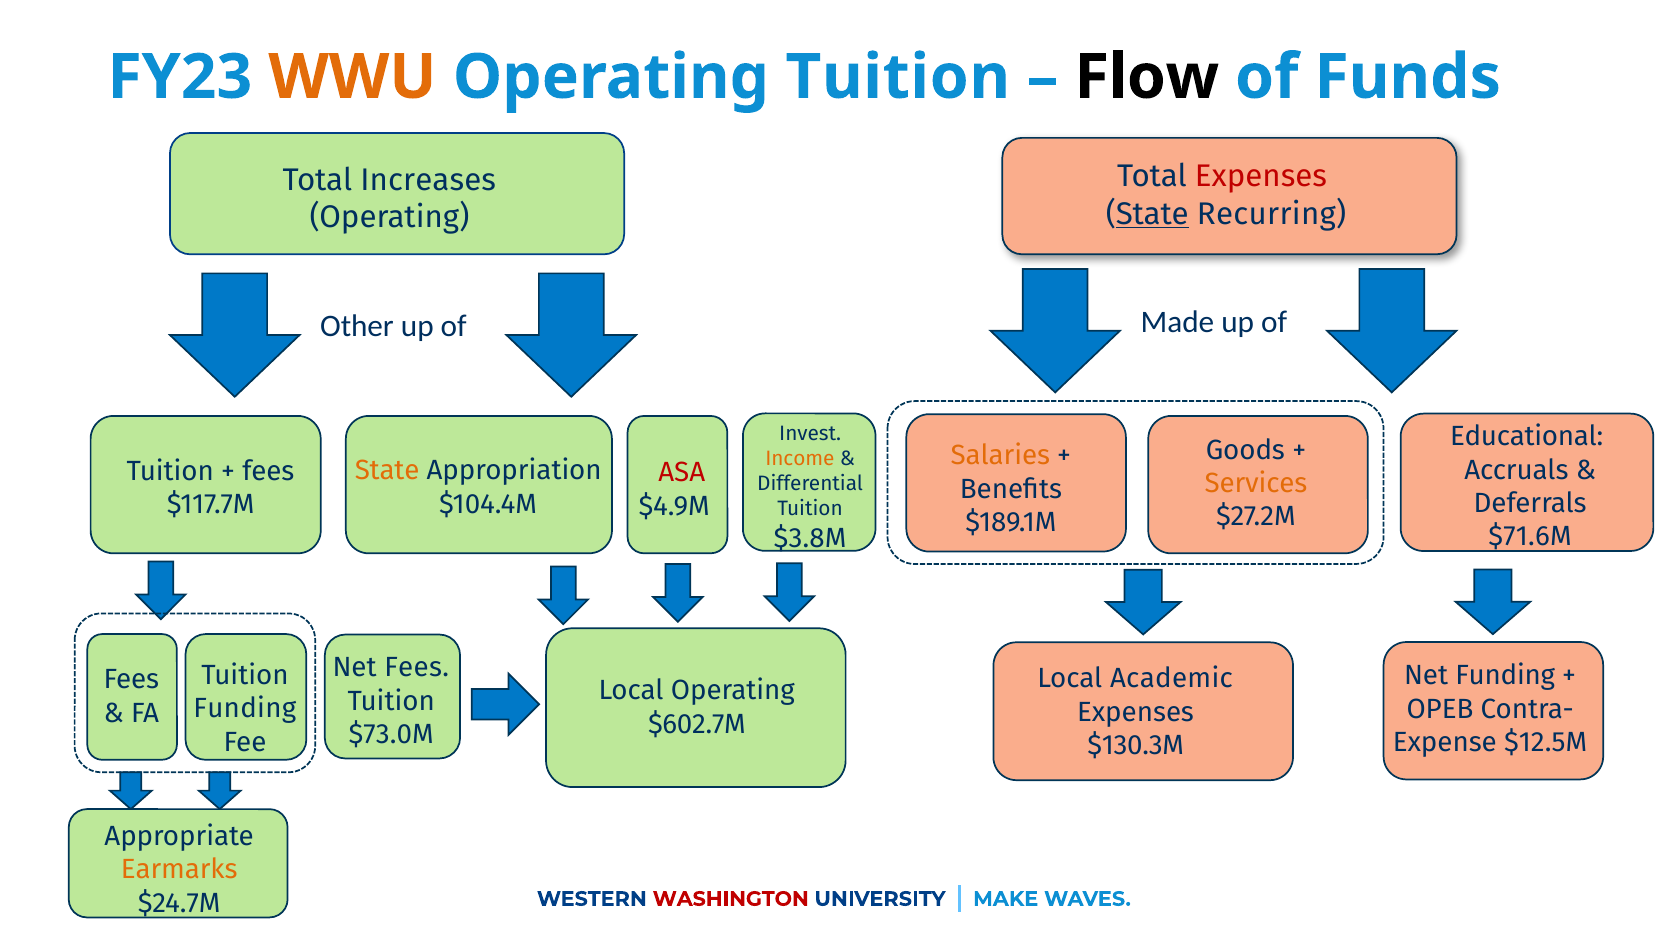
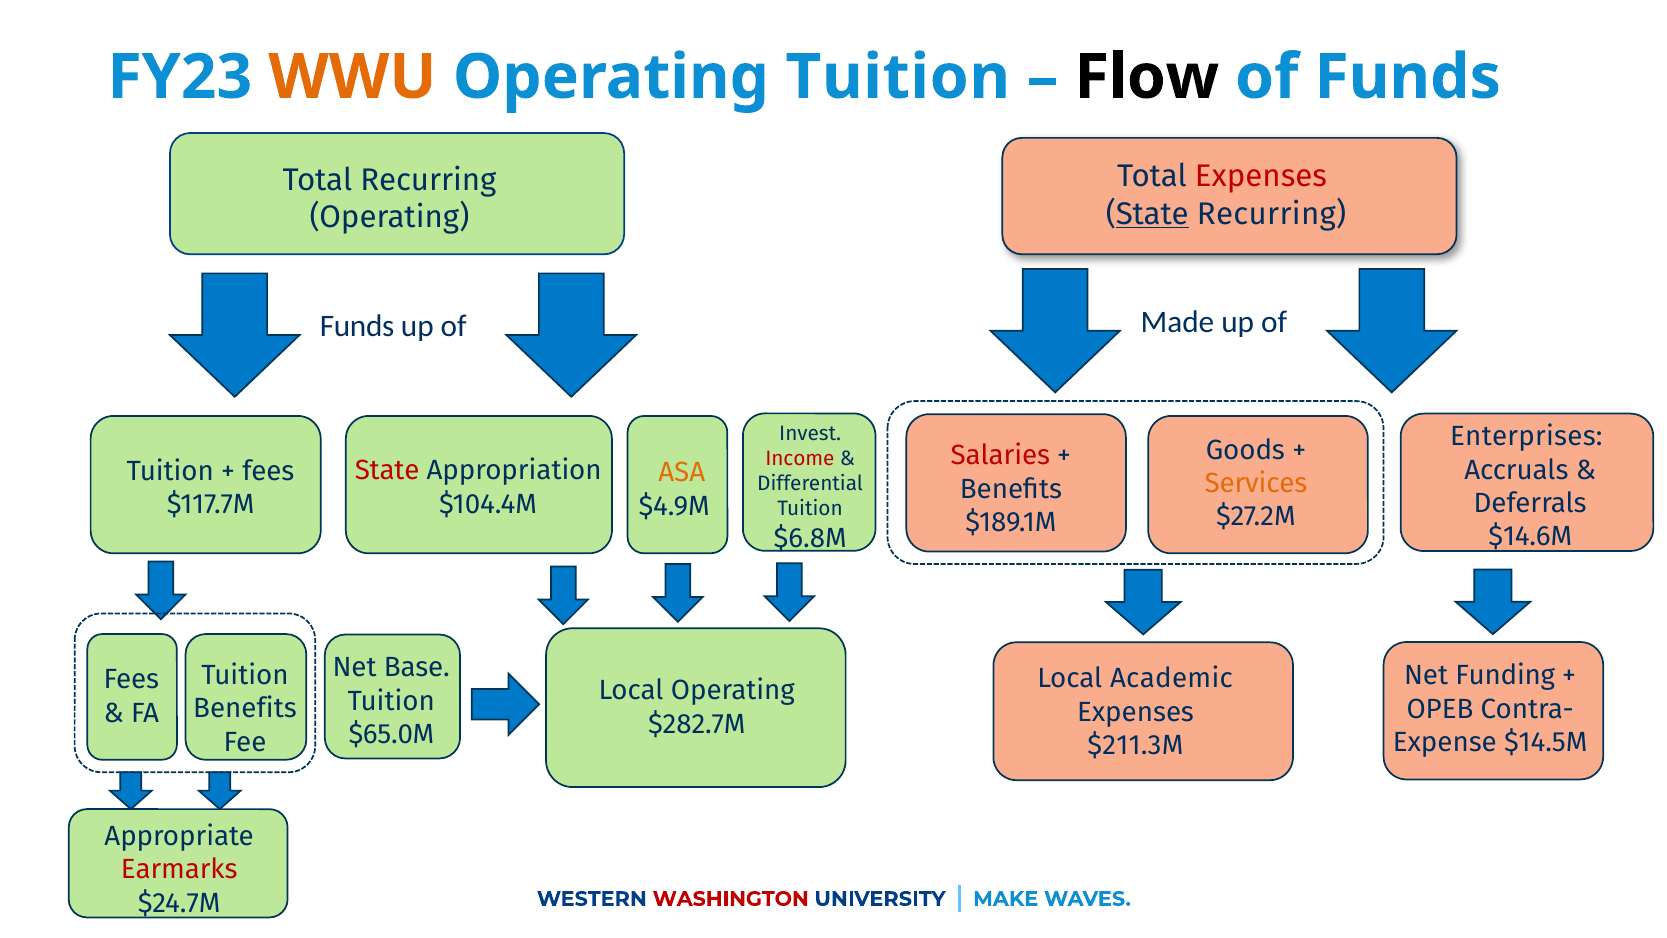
Total Increases: Increases -> Recurring (428, 180)
Other: Other -> Funds (357, 327)
Educational: Educational -> Enterprises (1526, 437)
Salaries colour: orange -> red (1000, 456)
Income colour: orange -> red (800, 458)
State colour: orange -> red (387, 470)
ASA colour: red -> orange (682, 472)
$71.6M: $71.6M -> $14.6M (1530, 537)
$3.8M: $3.8M -> $6.8M (810, 538)
Net Fees: Fees -> Base (417, 667)
Funding: Funding -> Benefits (245, 708)
$602.7M: $602.7M -> $282.7M (697, 724)
$73.0M: $73.0M -> $65.0M (391, 734)
$12.5M: $12.5M -> $14.5M (1546, 742)
$130.3M: $130.3M -> $211.3M (1135, 745)
Earmarks colour: orange -> red (179, 869)
